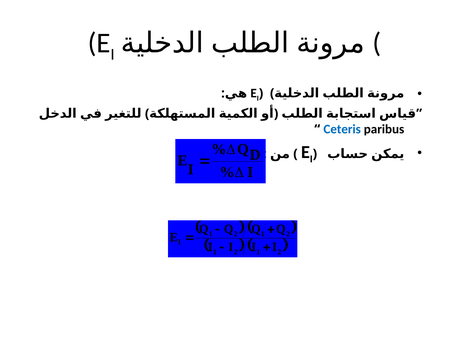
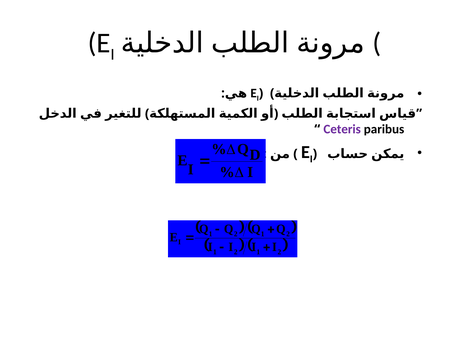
Ceteris colour: blue -> purple (342, 129)
